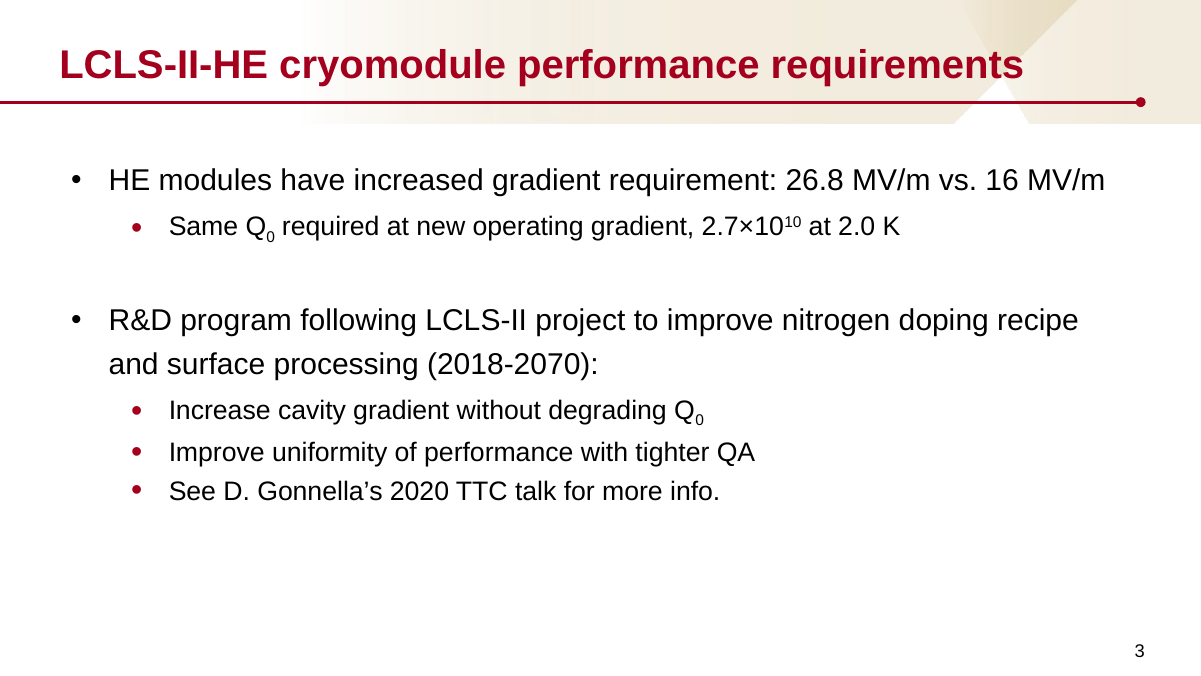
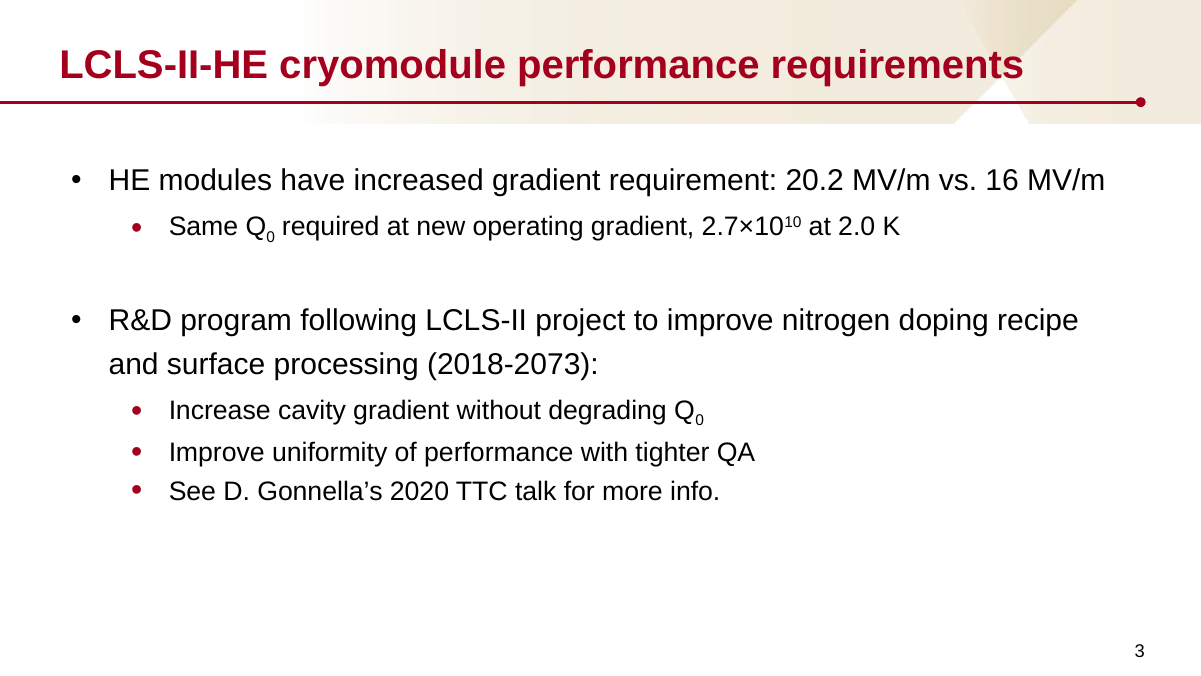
26.8: 26.8 -> 20.2 (815, 181)
2018-2070: 2018-2070 -> 2018-2073 (513, 364)
